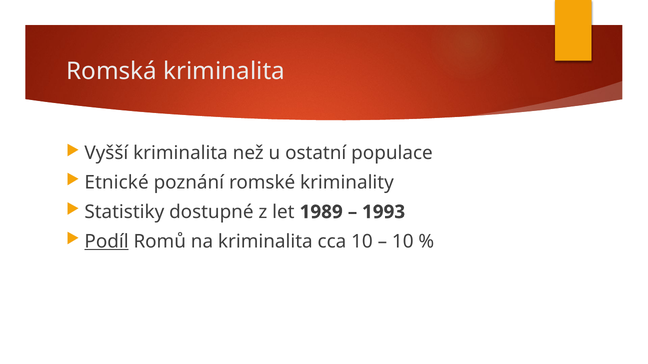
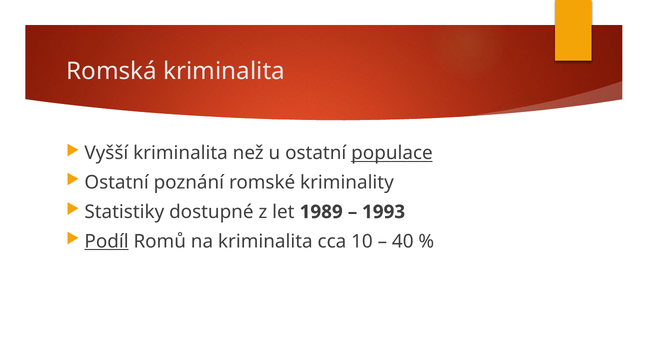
populace underline: none -> present (392, 153)
Etnické: Etnické -> Ostatní (117, 183)
10: 10 -> 40 (403, 242)
